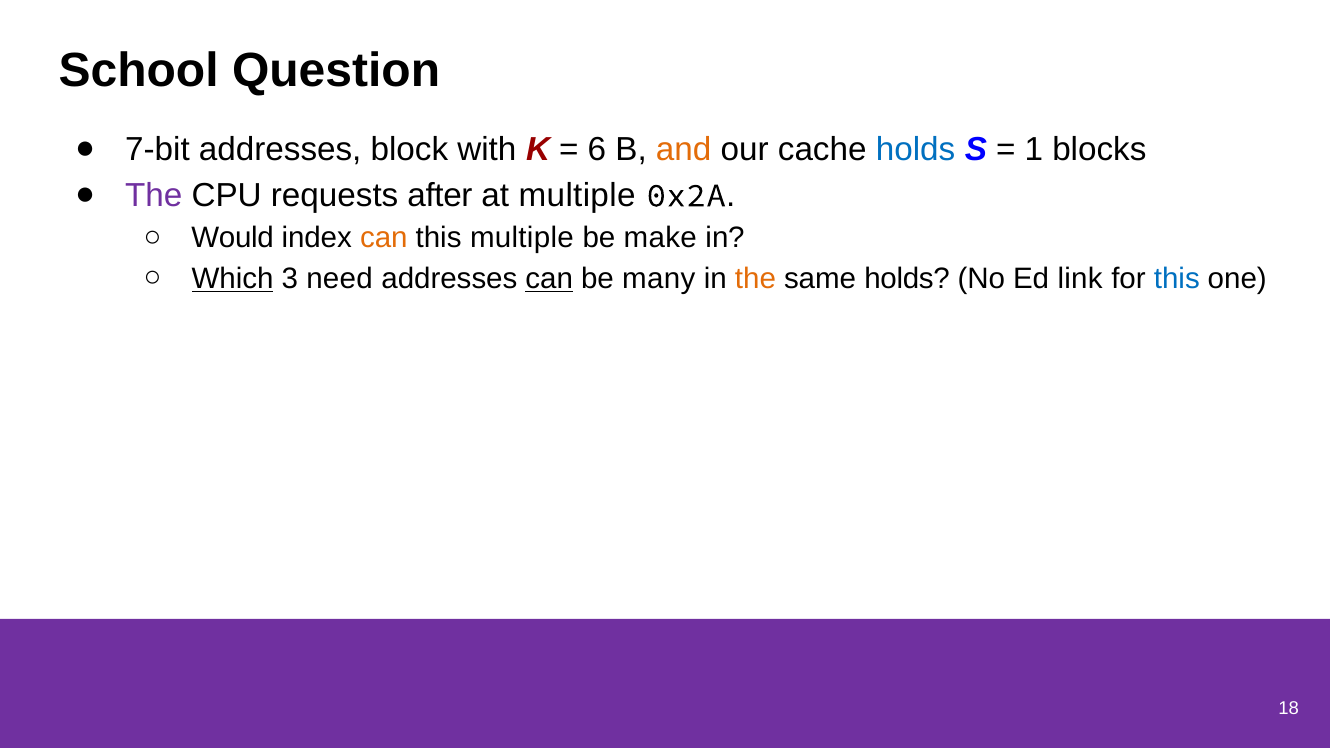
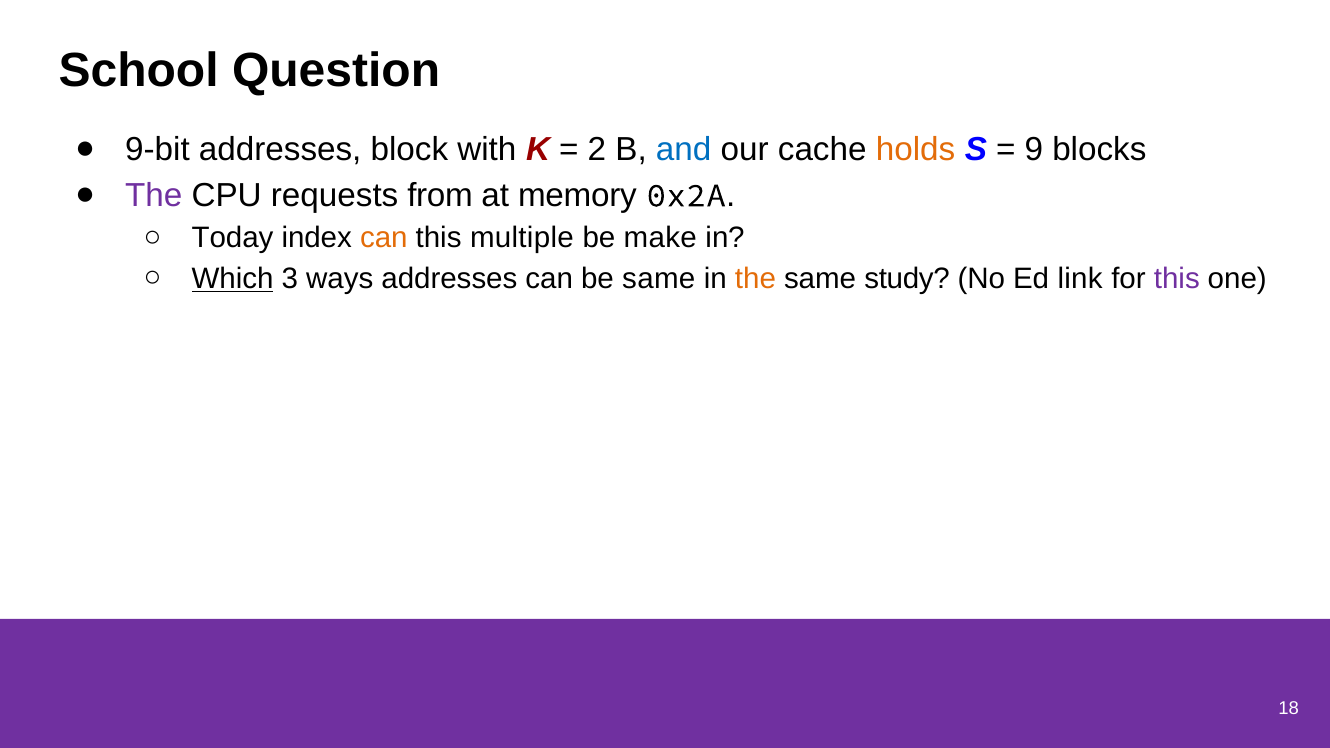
7-bit: 7-bit -> 9-bit (157, 150)
6: 6 -> 2 (597, 150)
and colour: orange -> blue (684, 150)
holds colour: blue -> orange (916, 150)
1: 1 -> 9 (1034, 150)
after: after -> from (440, 195)
at multiple: multiple -> memory (577, 195)
Would: Would -> Today (233, 238)
need: need -> ways (340, 279)
can underline: present -> none (549, 279)
be many: many -> same (659, 279)
same holds: holds -> study (907, 279)
this colour: blue -> purple (1177, 279)
